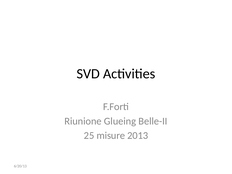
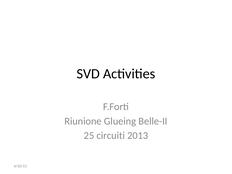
misure: misure -> circuiti (111, 136)
